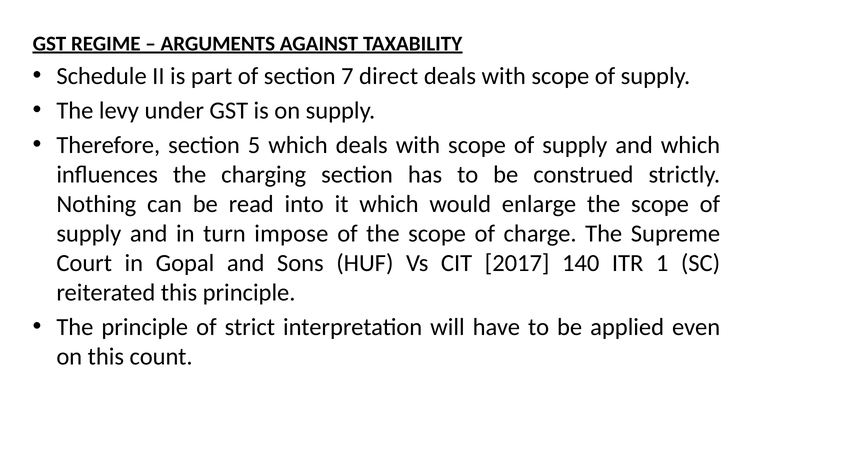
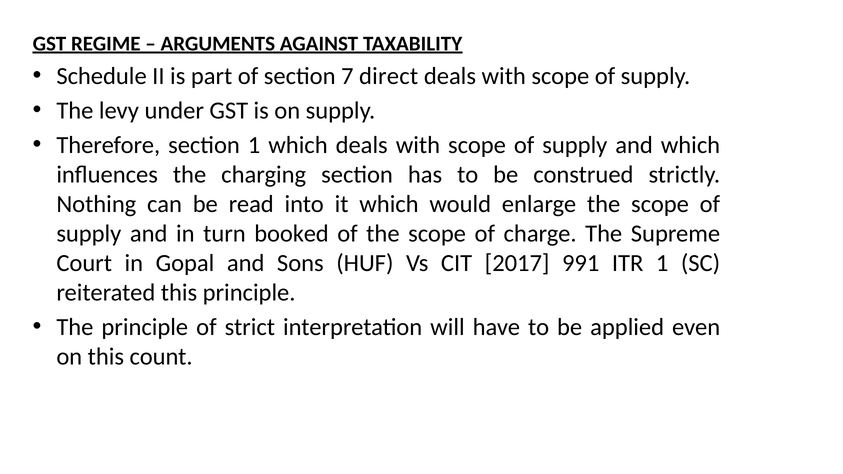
section 5: 5 -> 1 (254, 145)
impose: impose -> booked (292, 234)
140: 140 -> 991 (581, 263)
